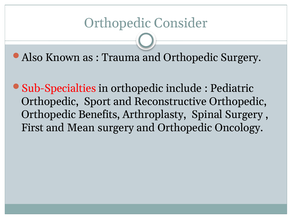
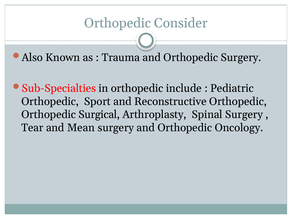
Benefits: Benefits -> Surgical (99, 115)
First: First -> Tear (32, 128)
